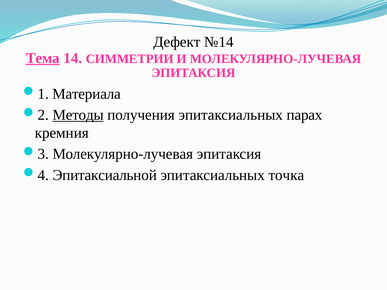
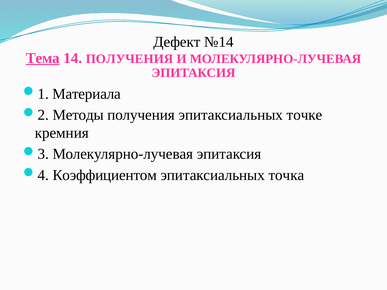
14 СИММЕТРИИ: СИММЕТРИИ -> ПОЛУЧЕНИЯ (130, 59)
Методы underline: present -> none (78, 115)
парах: парах -> точке (304, 115)
Эпитаксиальной: Эпитаксиальной -> Коэффициентом (105, 175)
